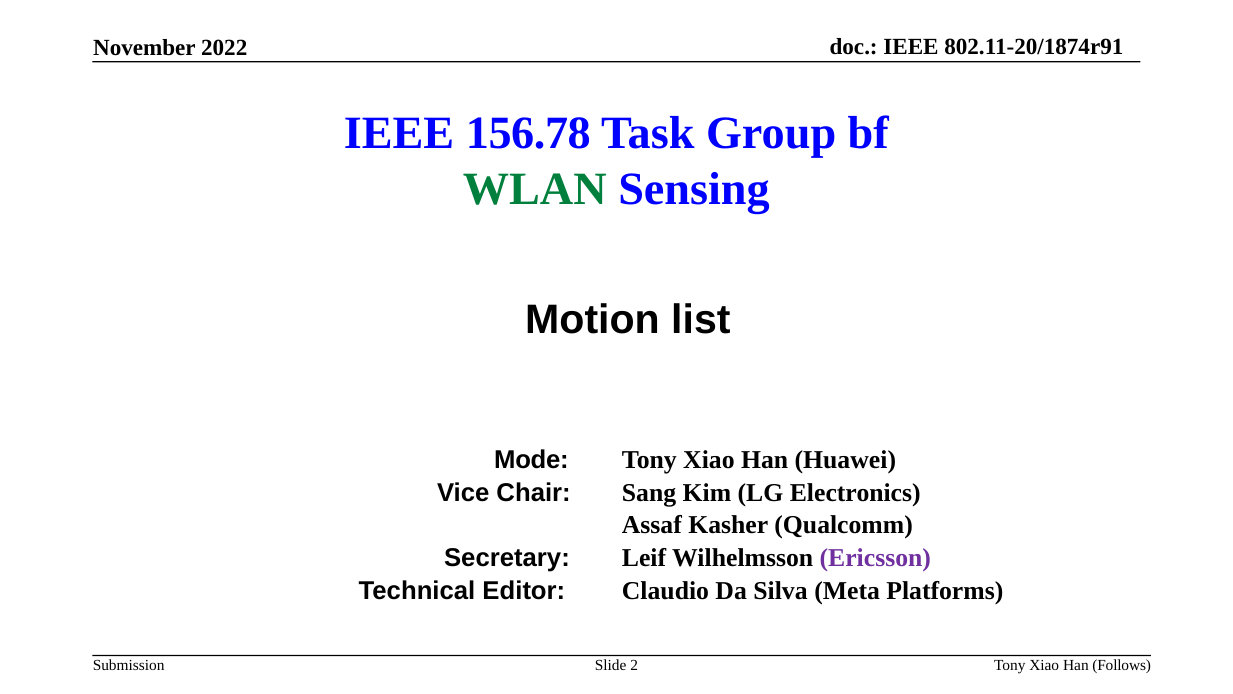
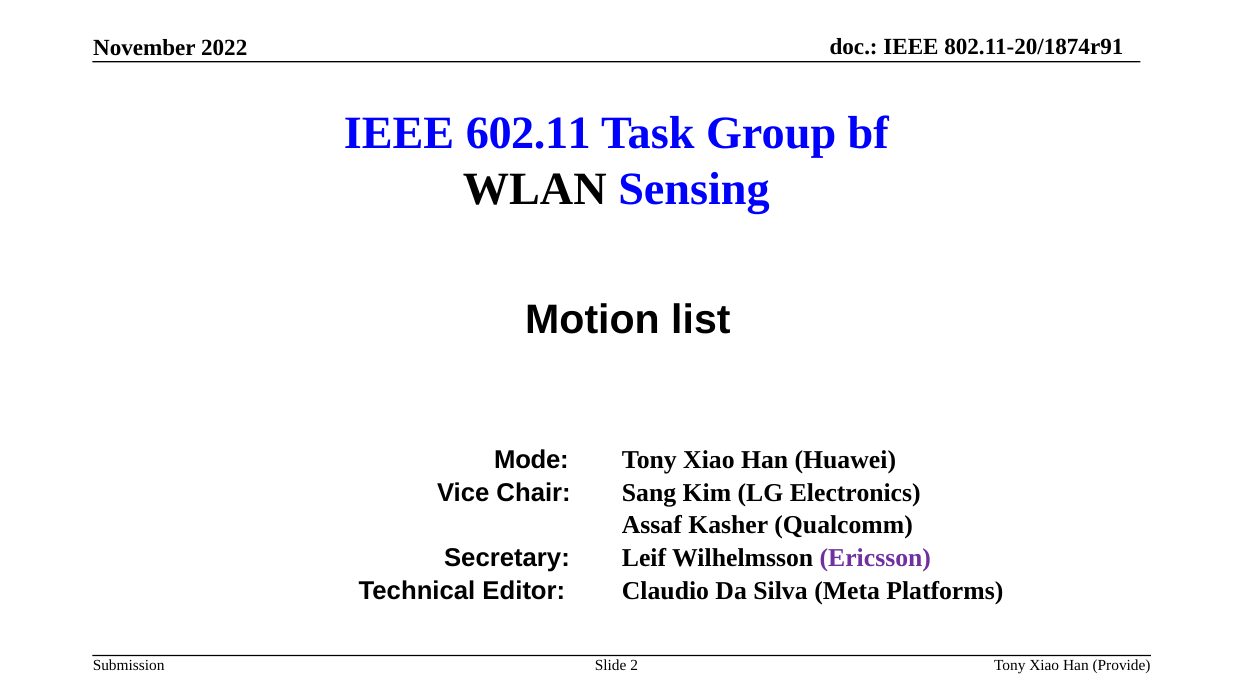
156.78: 156.78 -> 602.11 (528, 133)
WLAN colour: green -> black (535, 189)
Follows: Follows -> Provide (1122, 665)
